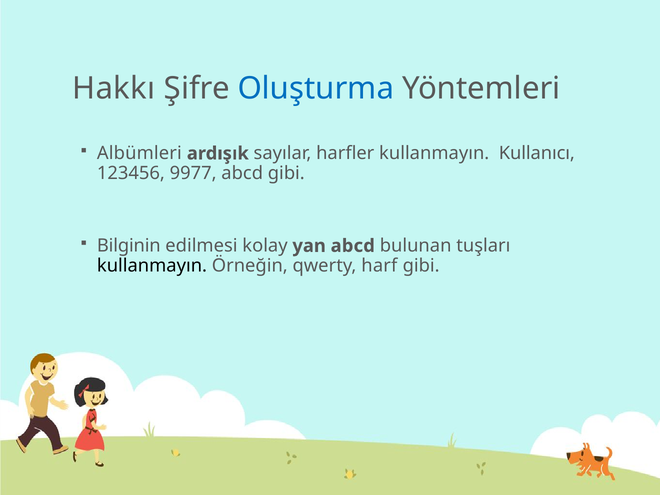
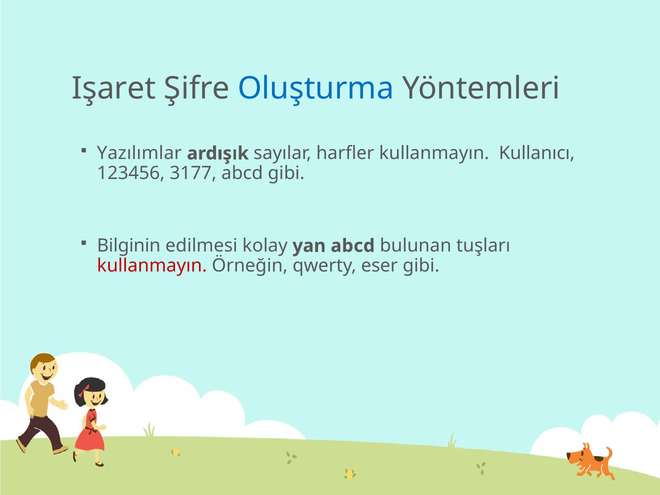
Hakkı: Hakkı -> Işaret (114, 88)
Albümleri: Albümleri -> Yazılımlar (139, 153)
9977: 9977 -> 3177 (193, 173)
kullanmayın colour: black -> red (152, 266)
harf: harf -> eser (380, 266)
